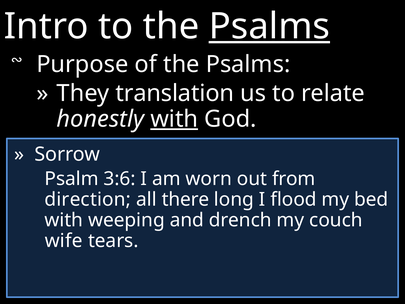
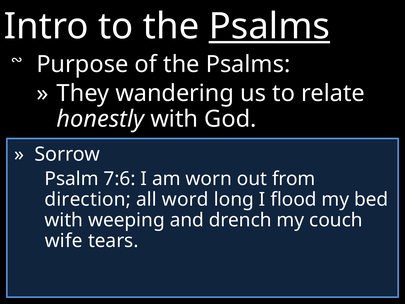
translation: translation -> wandering (175, 93)
with underline: present -> none (174, 119)
3:6: 3:6 -> 7:6 (120, 179)
there: there -> word (185, 199)
